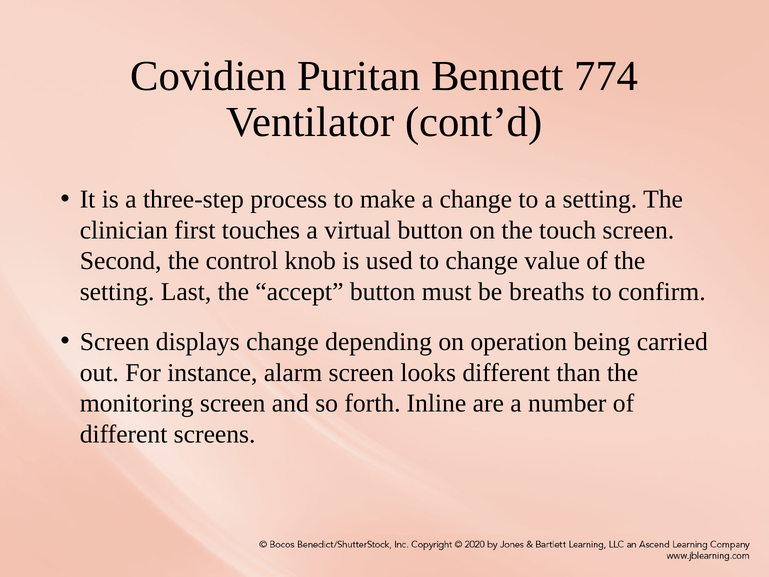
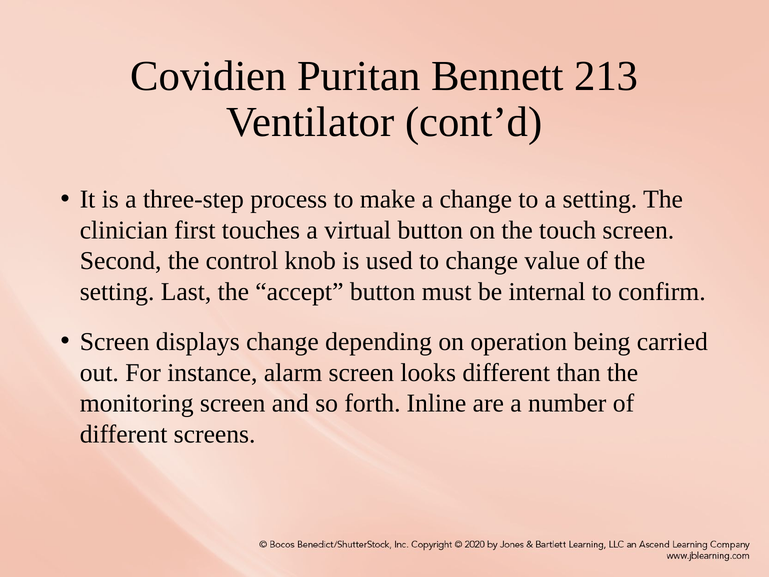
774: 774 -> 213 (606, 76)
breaths: breaths -> internal (547, 292)
